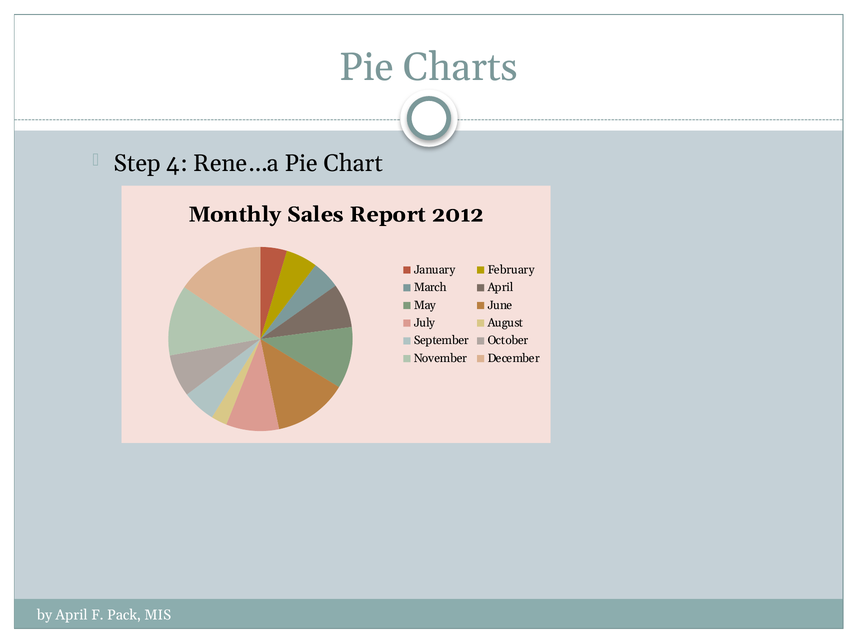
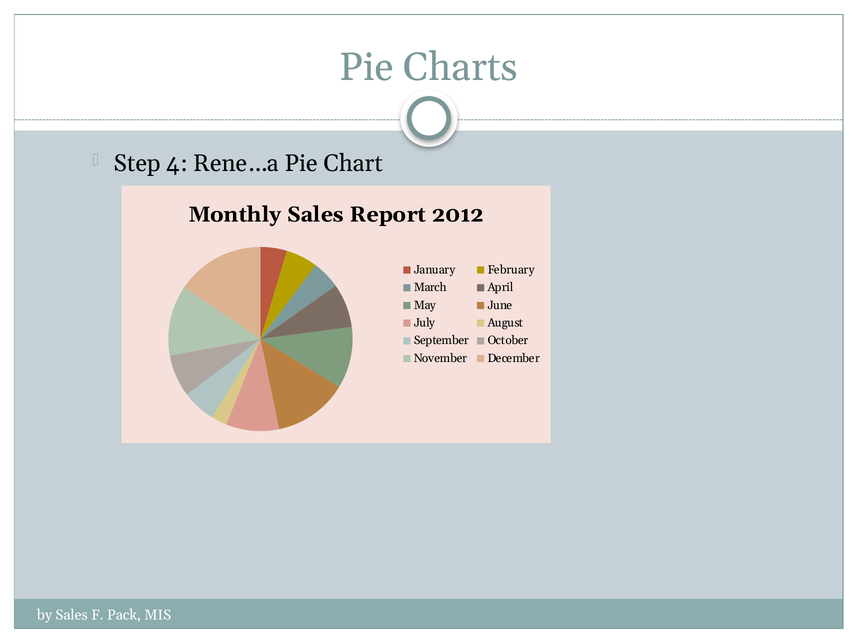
by April: April -> Sales (72, 615)
